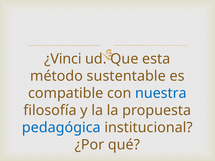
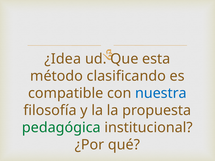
¿Vinci: ¿Vinci -> ¿Idea (63, 59)
sustentable: sustentable -> clasificando (126, 76)
pedagógica colour: blue -> green (61, 128)
